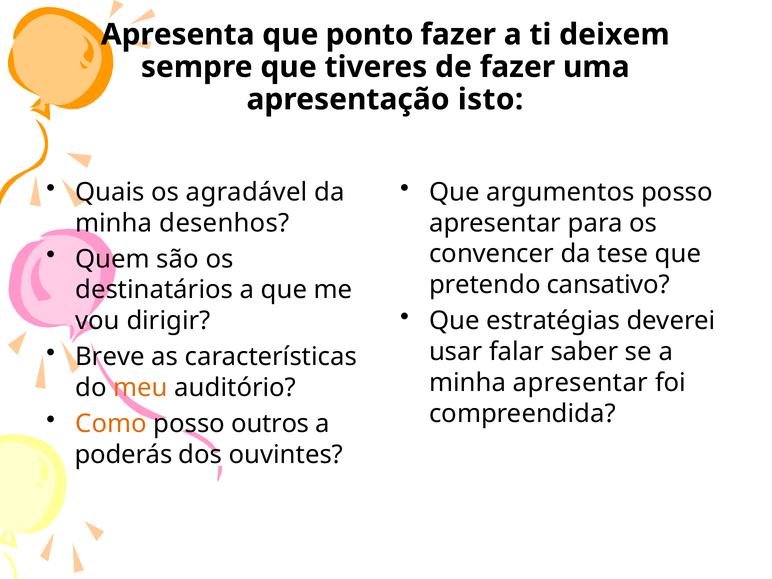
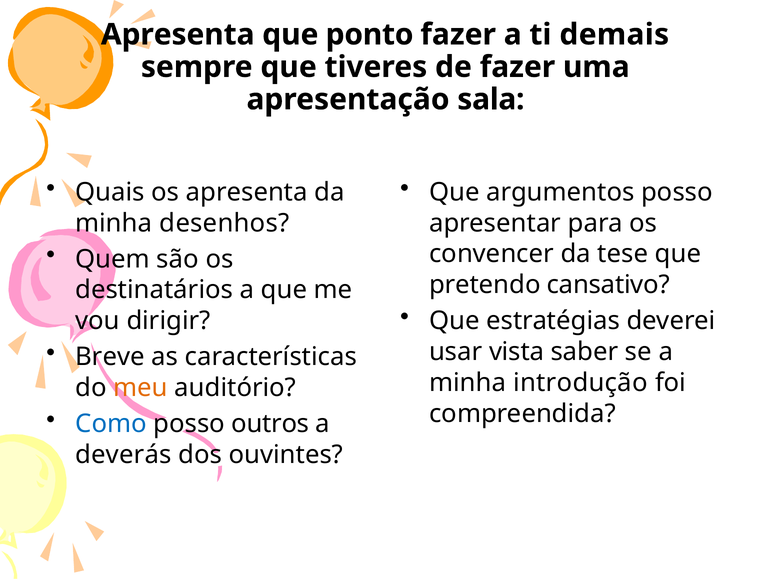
deixem: deixem -> demais (614, 35)
isto: isto -> sala (491, 99)
os agradável: agradável -> apresenta (247, 192)
falar: falar -> vista (517, 352)
minha apresentar: apresentar -> introdução (580, 383)
Como colour: orange -> blue (111, 424)
poderás: poderás -> deverás (123, 455)
